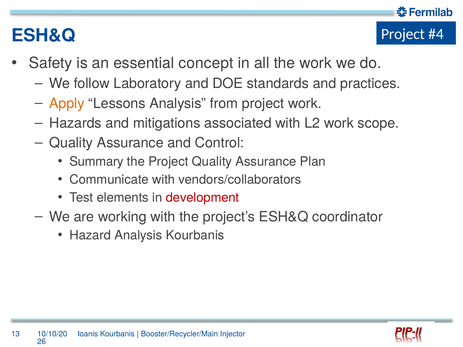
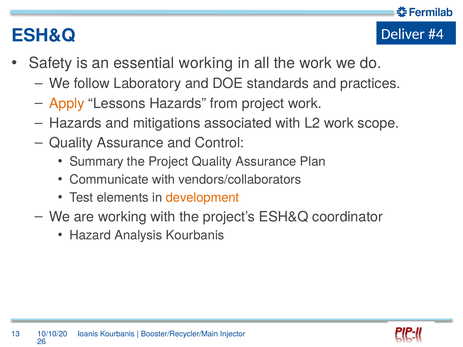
Project: Project -> Deliver (403, 34)
essential concept: concept -> working (206, 63)
Lessons Analysis: Analysis -> Hazards (178, 103)
development colour: red -> orange (203, 198)
